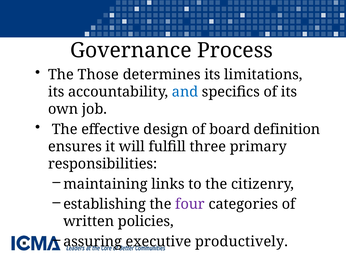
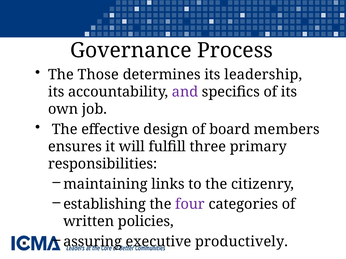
limitations: limitations -> leadership (263, 75)
and colour: blue -> purple (185, 92)
definition: definition -> members (287, 130)
